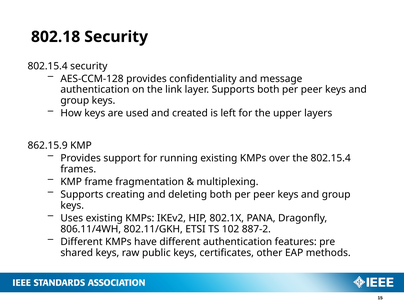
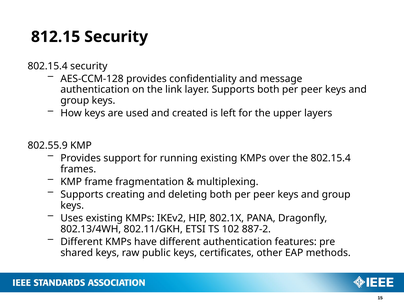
802.18: 802.18 -> 812.15 (56, 37)
862.15.9: 862.15.9 -> 802.55.9 (48, 145)
806.11/4WH: 806.11/4WH -> 802.13/4WH (91, 229)
